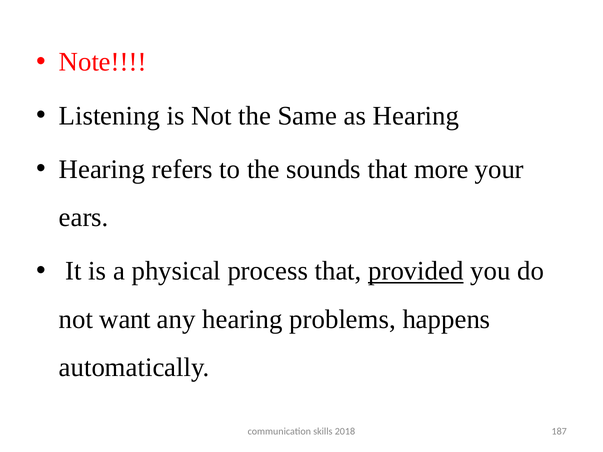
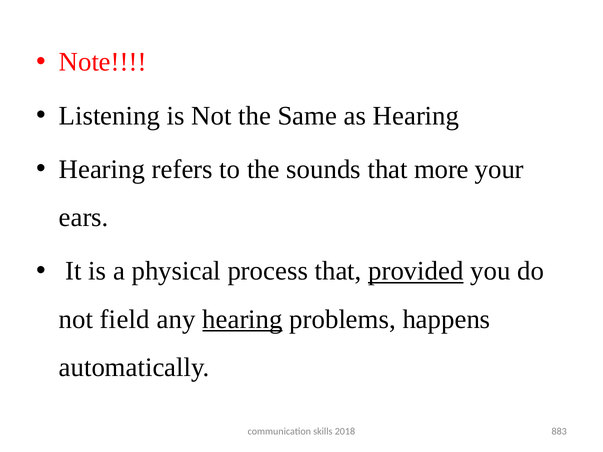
want: want -> field (125, 319)
hearing underline: none -> present (243, 319)
187: 187 -> 883 (559, 432)
